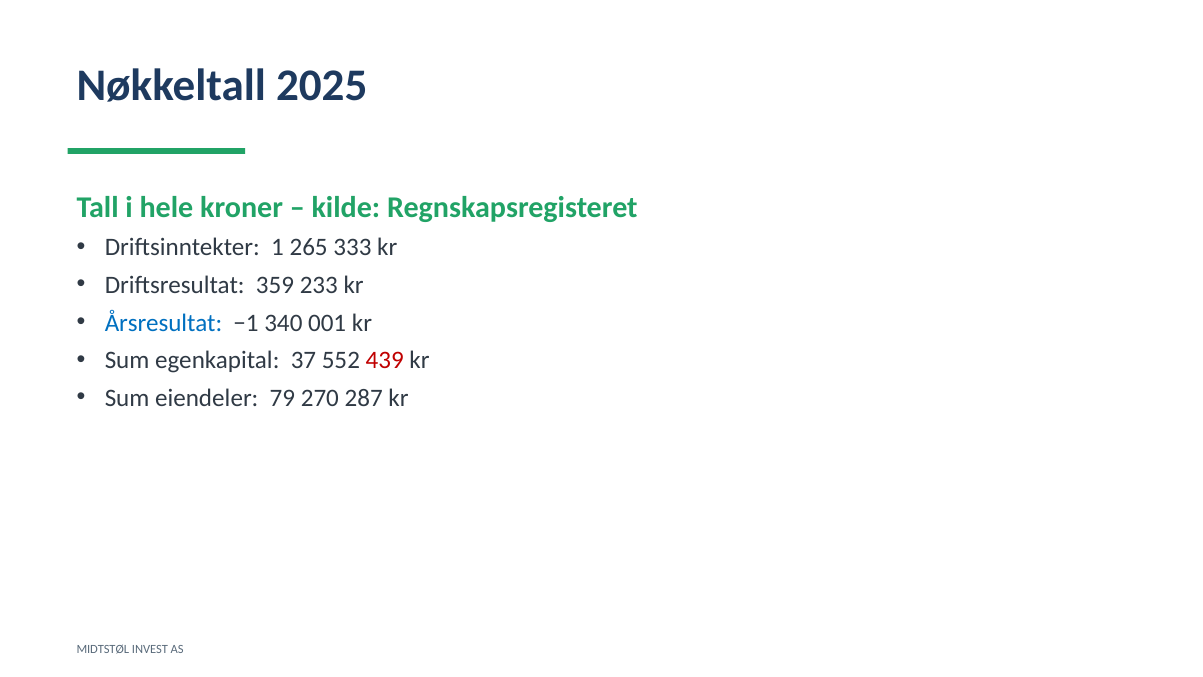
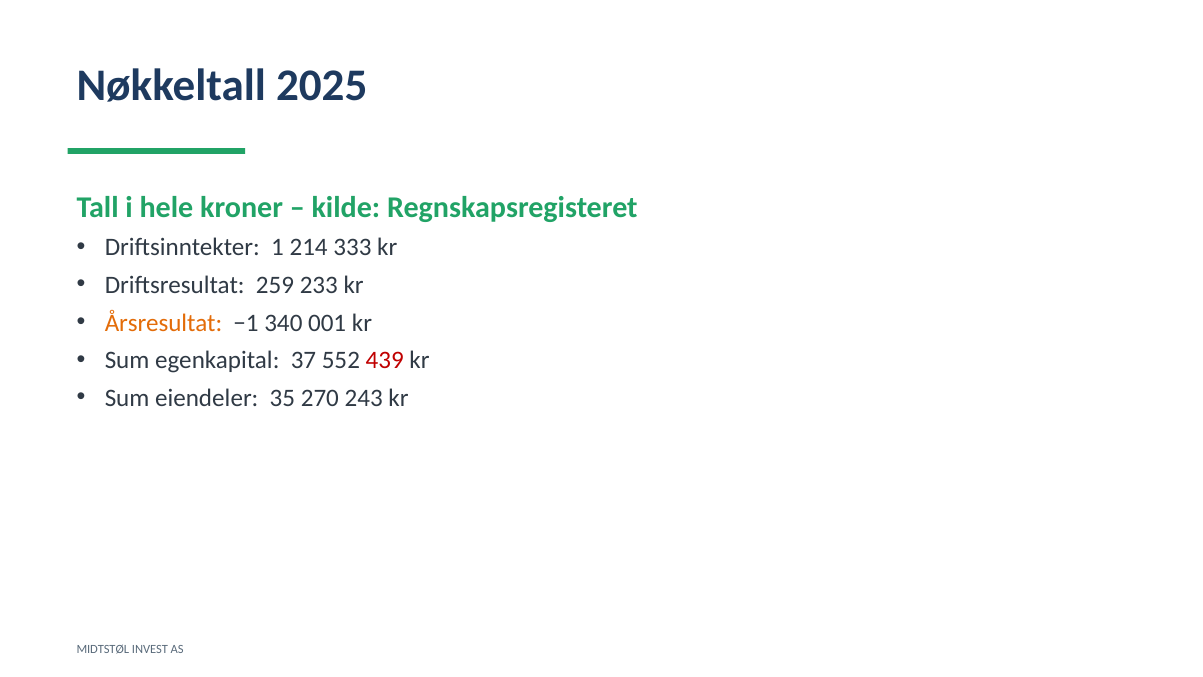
265: 265 -> 214 (309, 247)
359: 359 -> 259 (275, 285)
Årsresultat colour: blue -> orange (163, 323)
79: 79 -> 35 (282, 398)
287: 287 -> 243 (364, 398)
